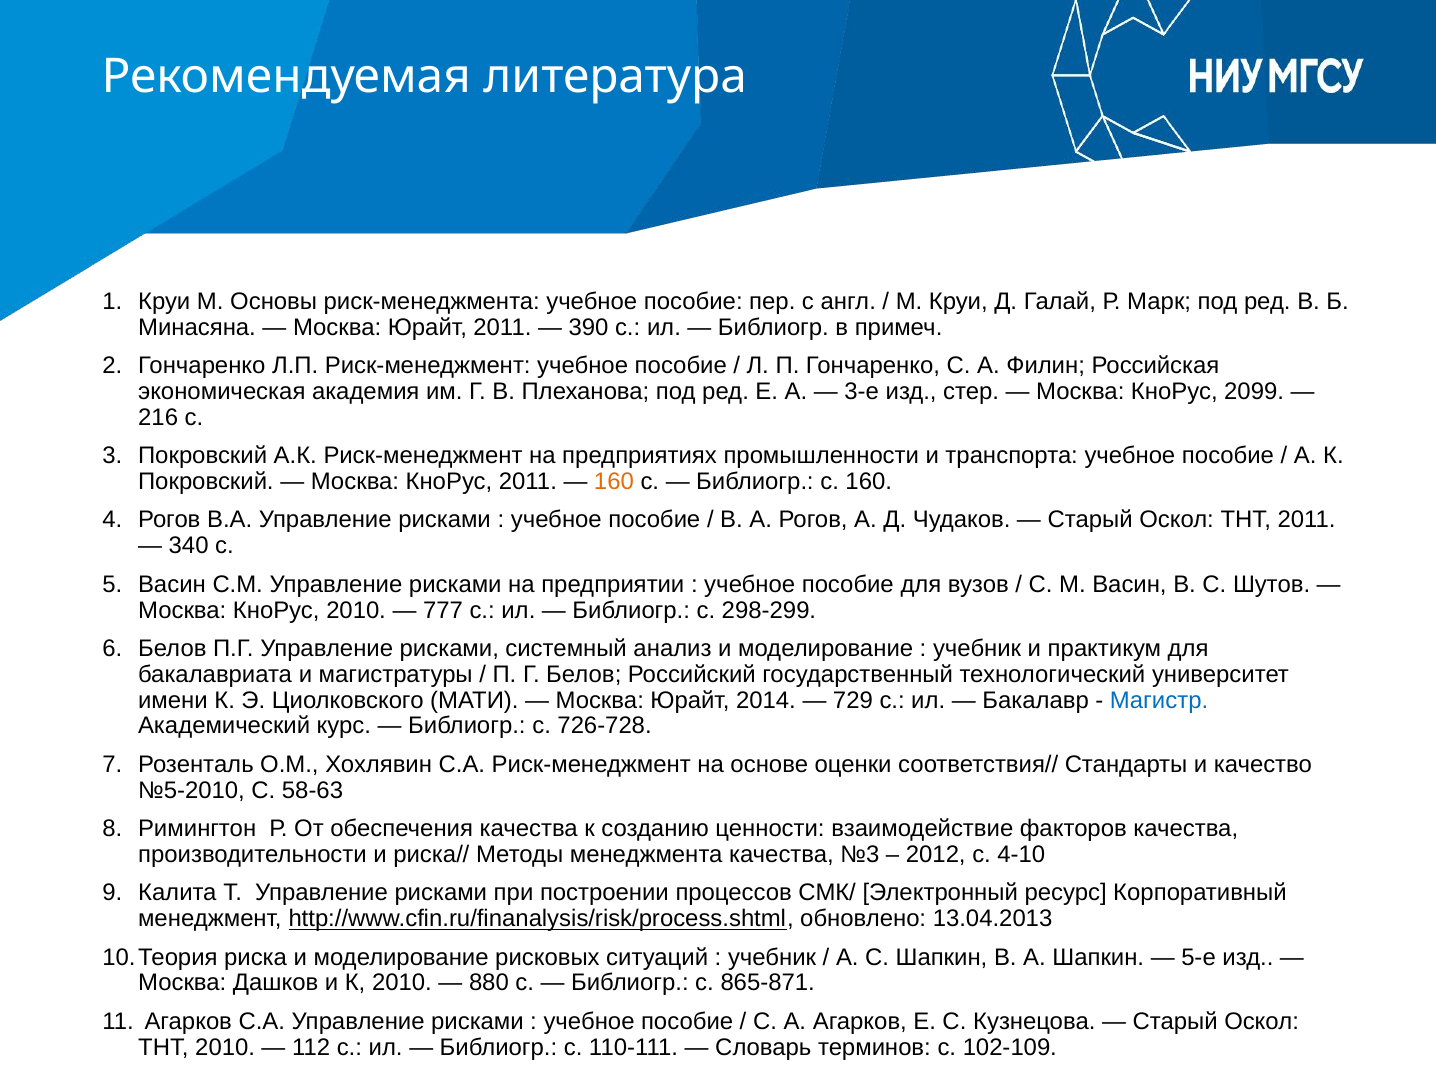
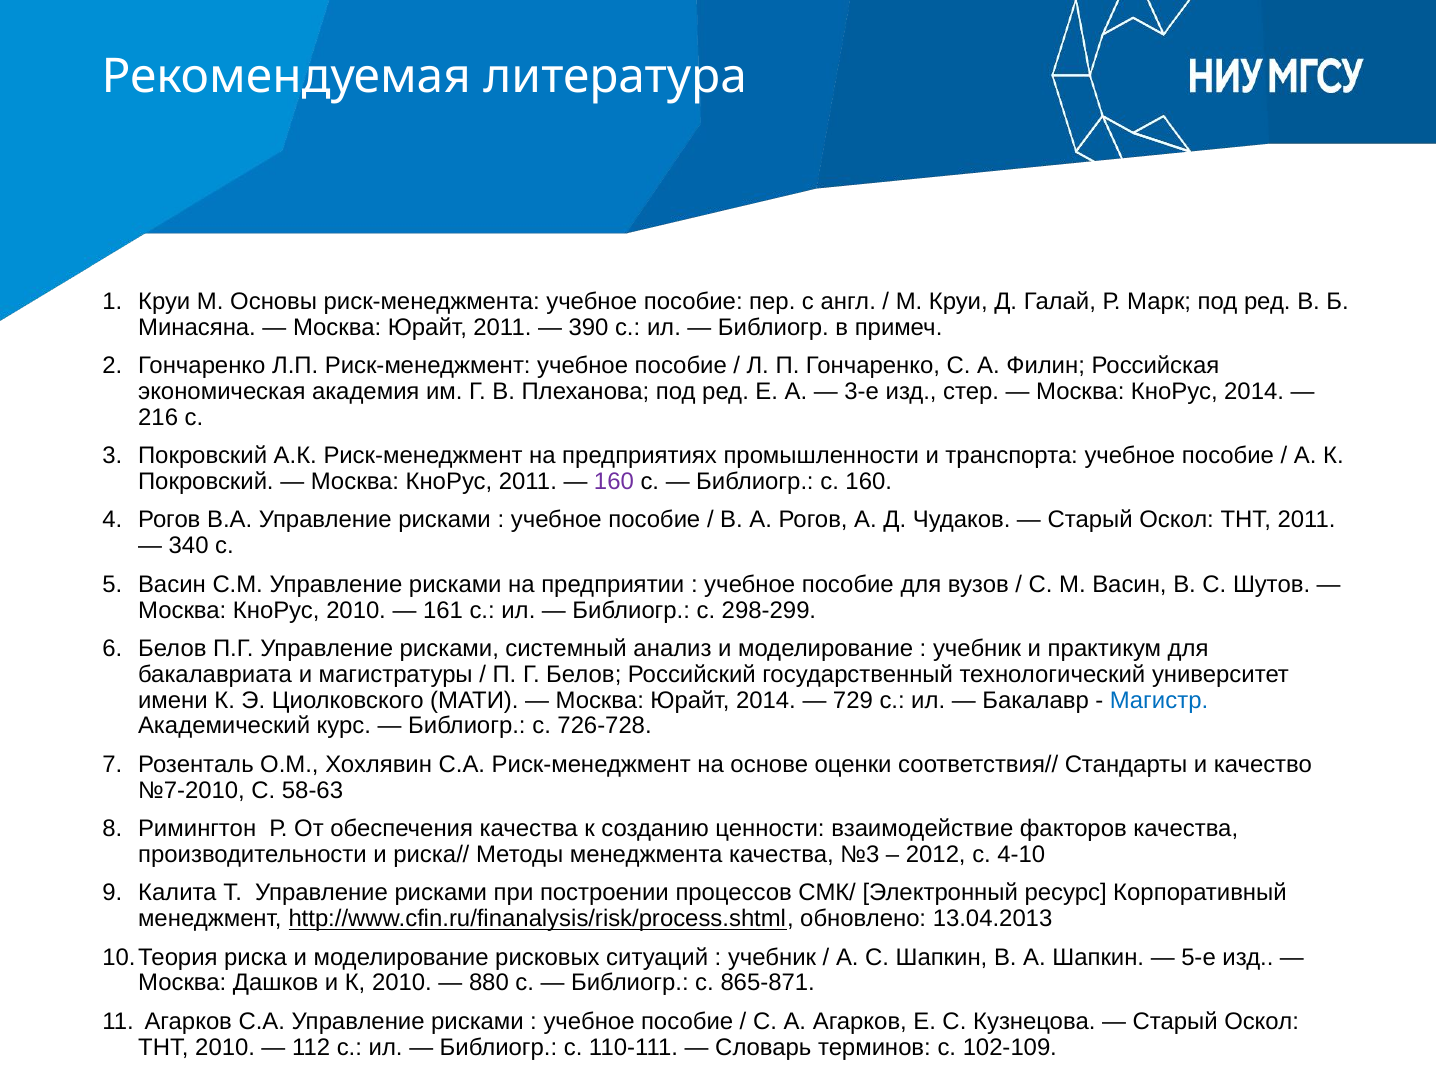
КноРус 2099: 2099 -> 2014 (1254, 392)
160 colour: orange -> purple (614, 482)
777: 777 -> 161 (443, 610)
№5-2010: №5-2010 -> №7-2010 (192, 790)
